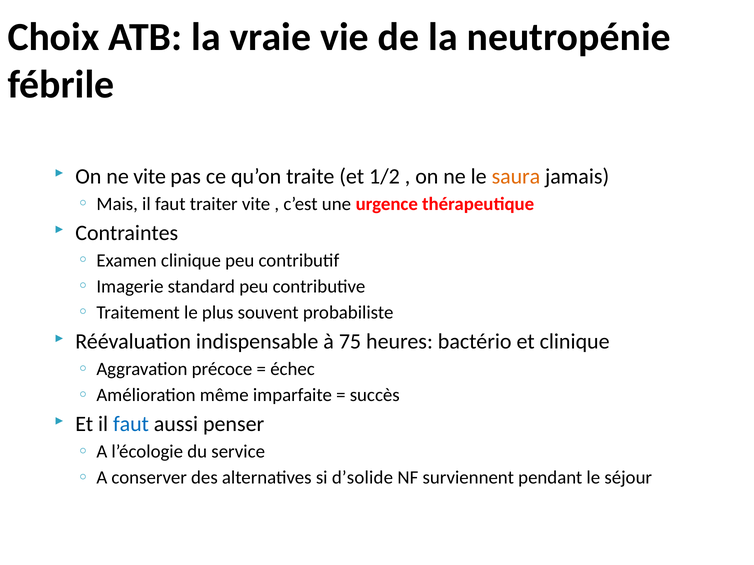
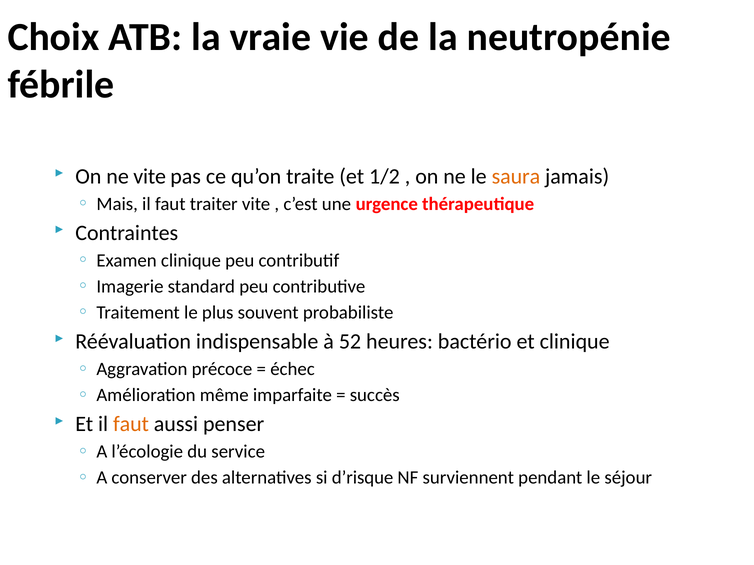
75: 75 -> 52 (350, 342)
faut colour: blue -> orange (131, 424)
d’solide: d’solide -> d’risque (363, 478)
